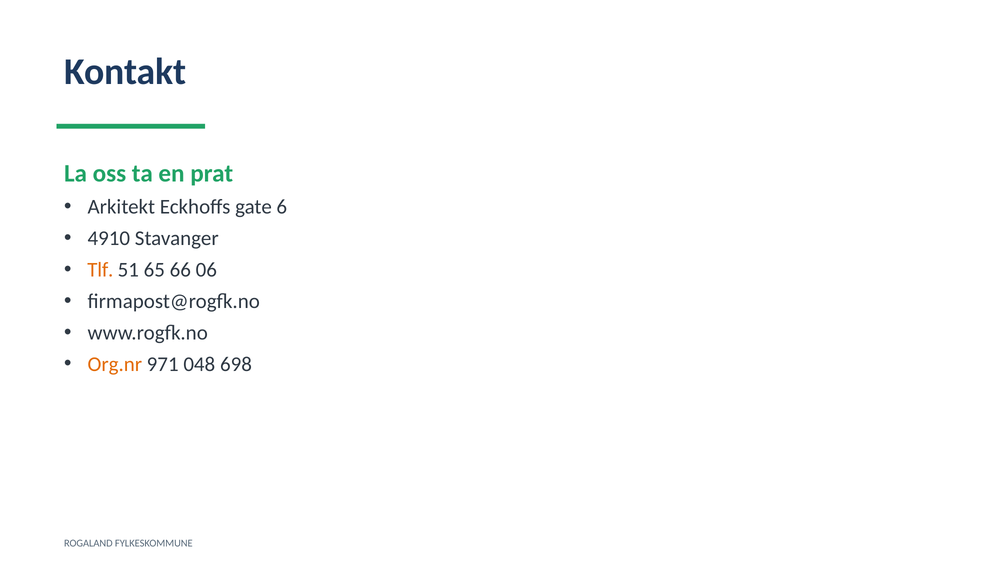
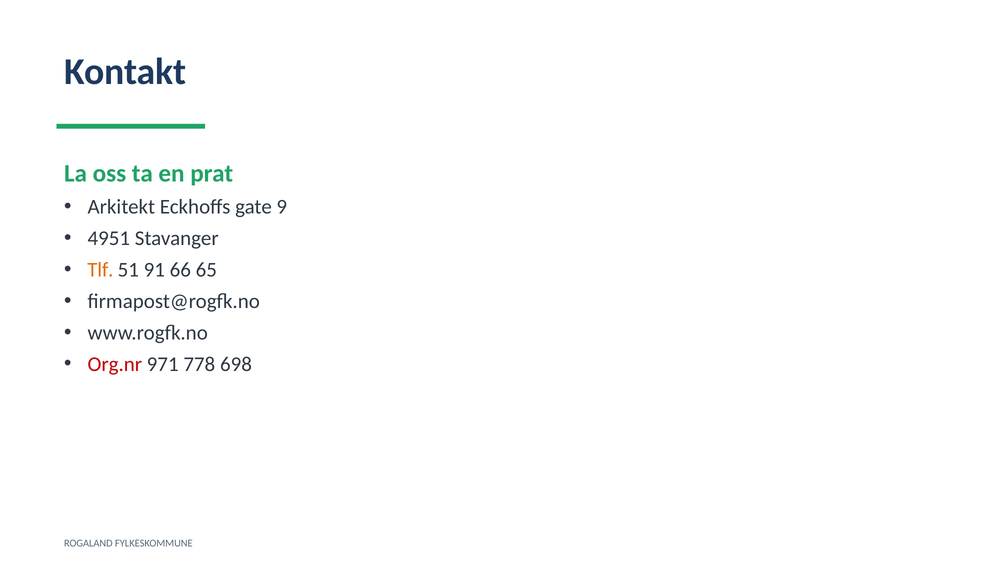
6: 6 -> 9 (282, 207)
4910: 4910 -> 4951 (109, 238)
65: 65 -> 91 (154, 270)
06: 06 -> 65 (206, 270)
Org.nr colour: orange -> red (115, 364)
048: 048 -> 778 (199, 364)
